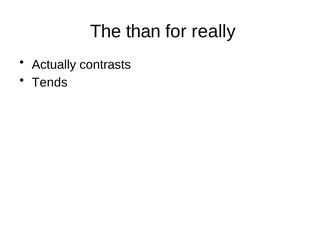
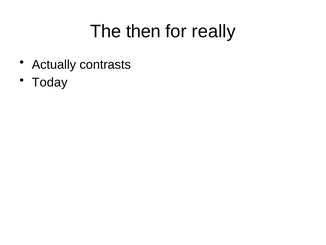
than: than -> then (143, 31)
Tends: Tends -> Today (50, 82)
